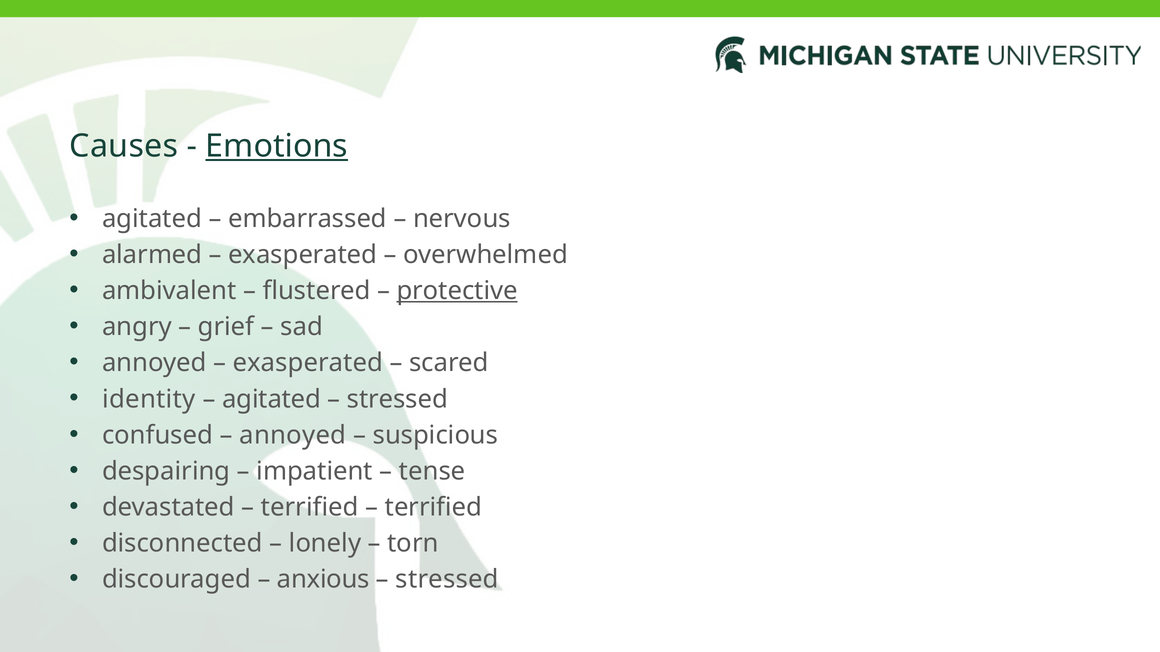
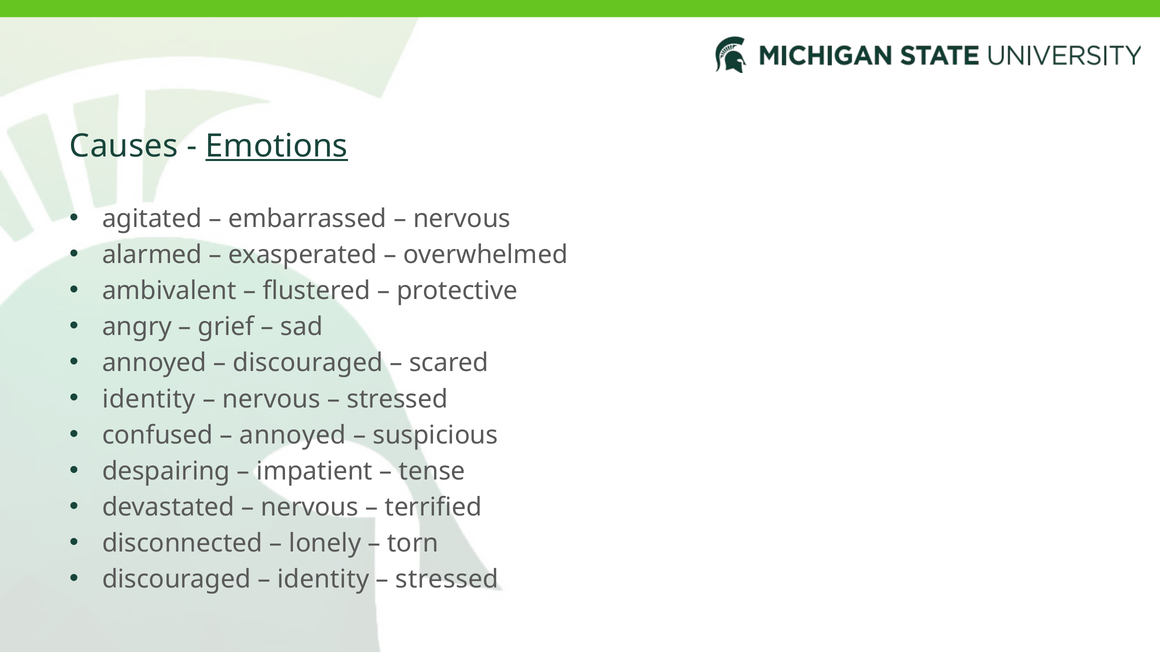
protective underline: present -> none (457, 291)
exasperated: exasperated -> discouraged (308, 363)
agitated: agitated -> nervous (271, 399)
terrified: terrified -> nervous (310, 508)
anxious: anxious -> identity (323, 580)
